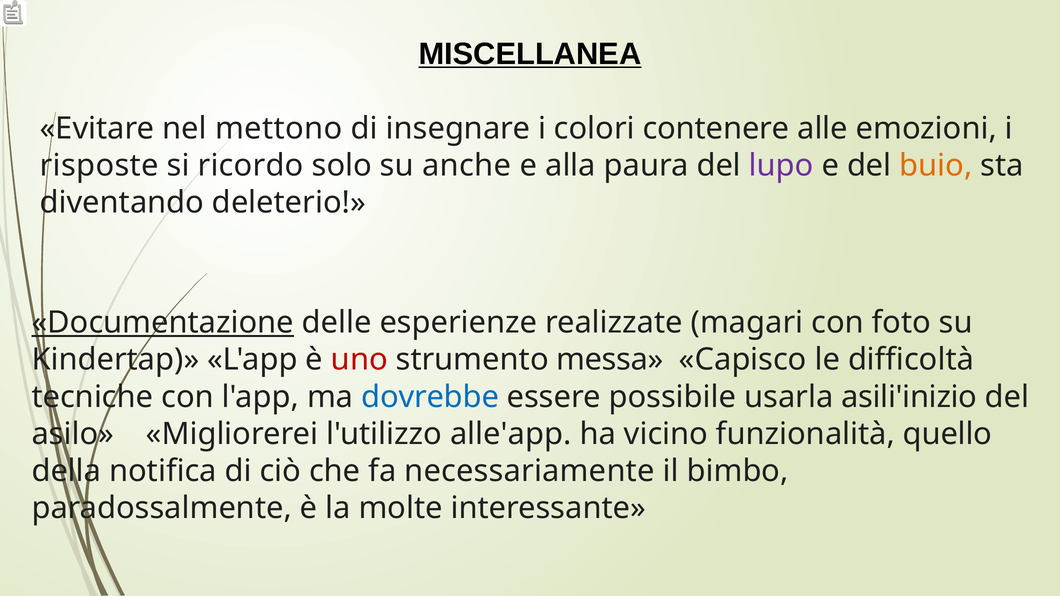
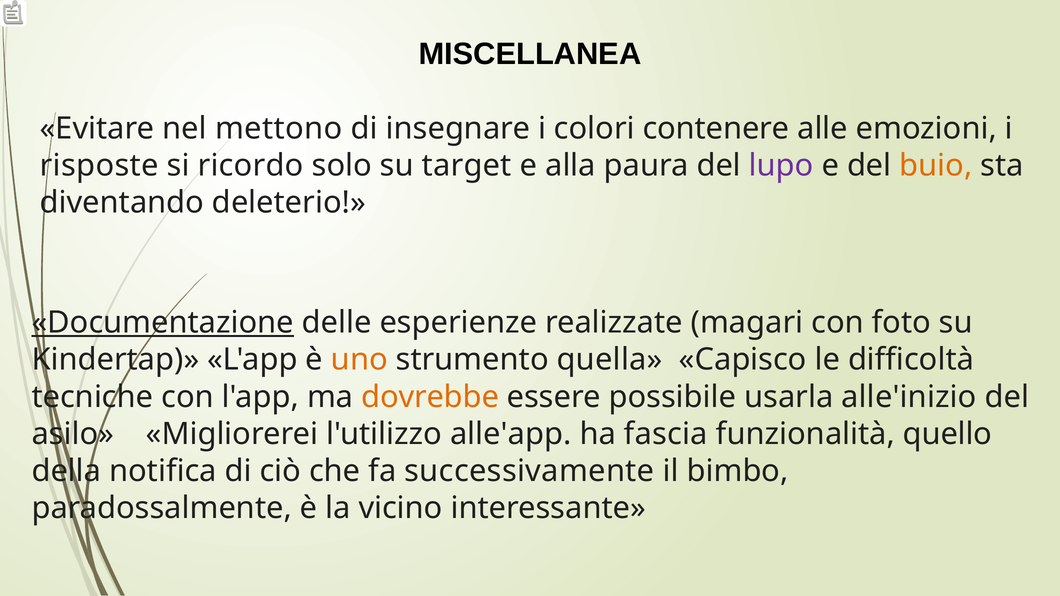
MISCELLANEA underline: present -> none (530, 54)
anche: anche -> target (467, 166)
uno colour: red -> orange (359, 360)
messa: messa -> quella (610, 360)
dovrebbe colour: blue -> orange (430, 397)
asili'inizio: asili'inizio -> alle'inizio (909, 397)
vicino: vicino -> fascia (666, 434)
necessariamente: necessariamente -> successivamente (529, 471)
molte: molte -> vicino (401, 508)
